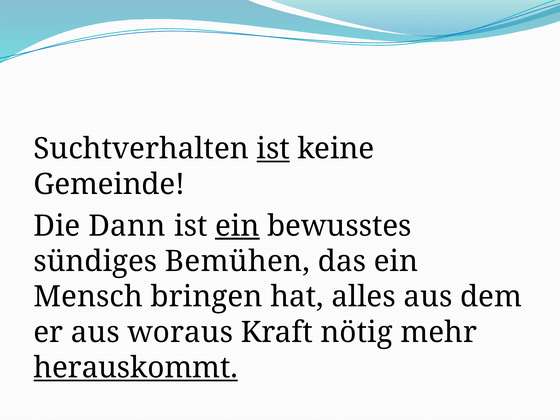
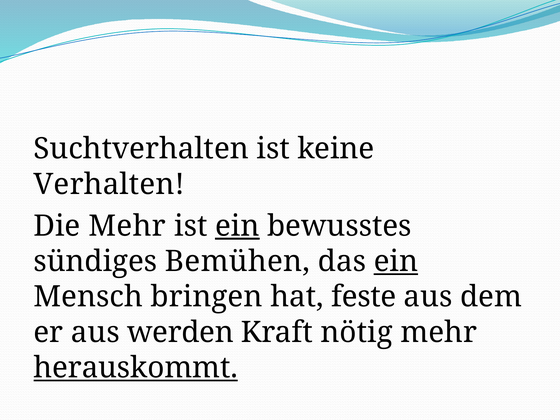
ist underline: present -> none (273, 149)
Gemeinde: Gemeinde -> Verhalten (109, 184)
Die Dann: Dann -> Mehr (127, 226)
ein underline: none -> present (396, 261)
alles: alles -> feste (364, 297)
woraus: woraus -> werden (180, 332)
